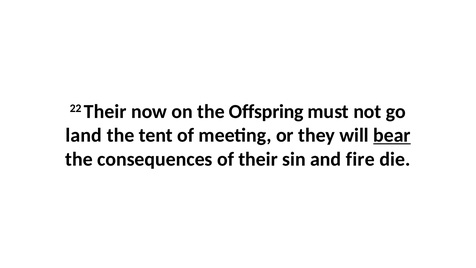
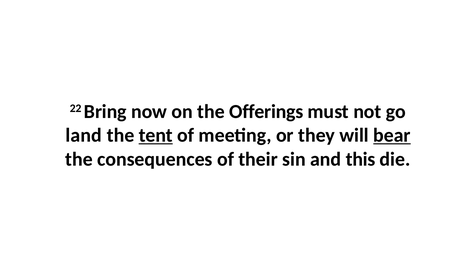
22 Their: Their -> Bring (105, 111)
Offspring: Offspring -> Offerings (266, 111)
tent underline: none -> present (156, 135)
fire: fire -> this (361, 159)
